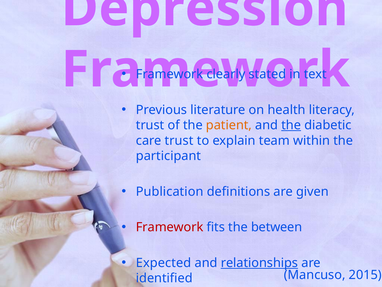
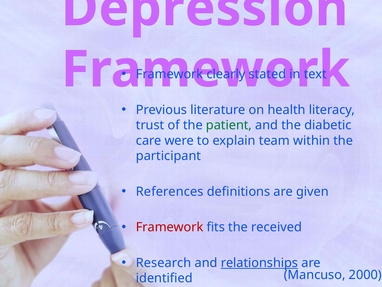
patient colour: orange -> green (229, 125)
the underline: present -> none (291, 125)
care trust: trust -> were (179, 140)
Publication: Publication -> References (170, 191)
between: between -> received (277, 227)
Expected: Expected -> Research (164, 263)
2015: 2015 -> 2000 (365, 274)
